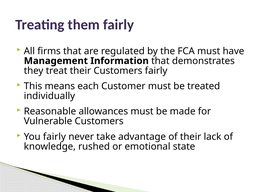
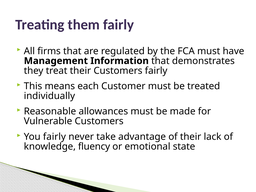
rushed: rushed -> fluency (94, 146)
